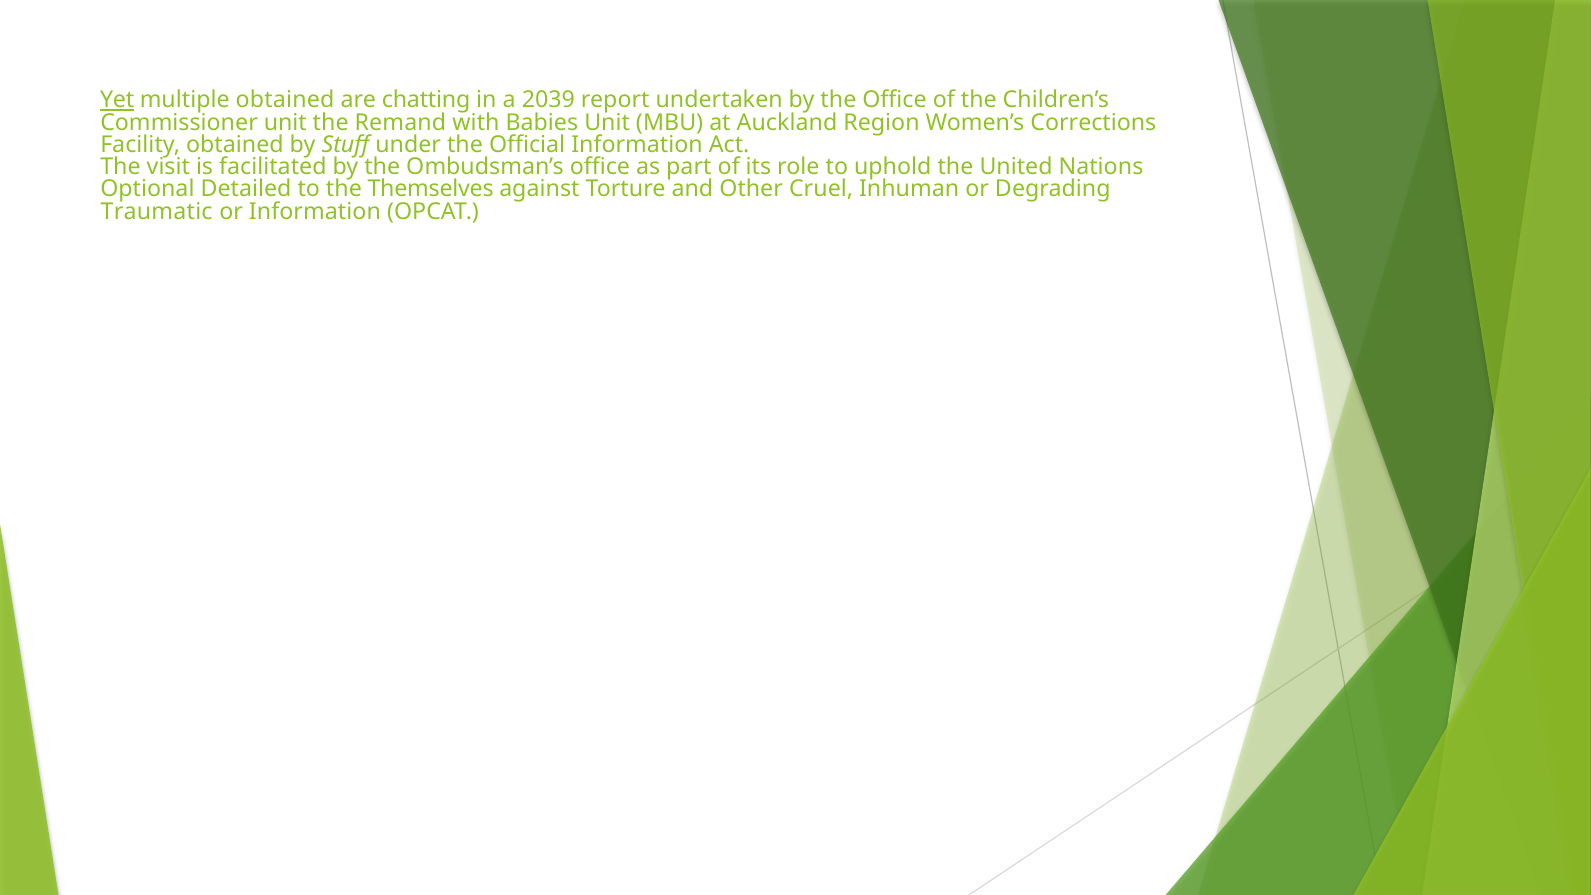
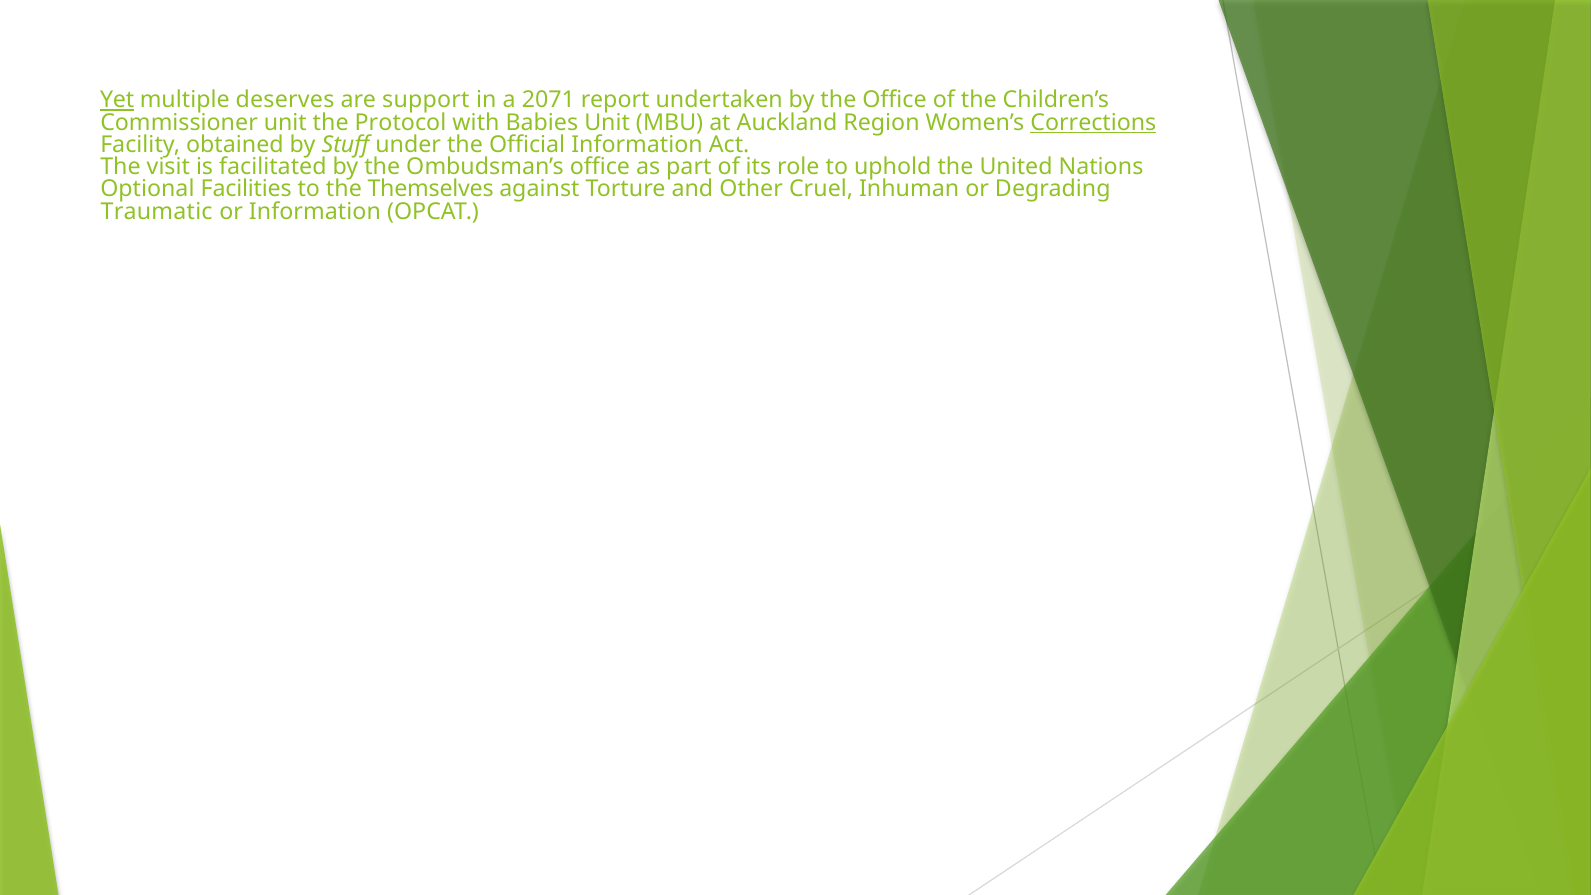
multiple obtained: obtained -> deserves (285, 100)
chatting: chatting -> support (426, 100)
2039: 2039 -> 2071 (548, 100)
Remand: Remand -> Protocol (400, 122)
Corrections underline: none -> present (1093, 122)
Detailed: Detailed -> Facilities (246, 189)
